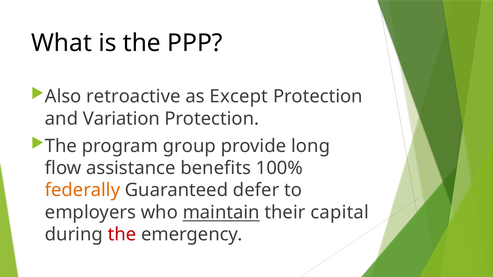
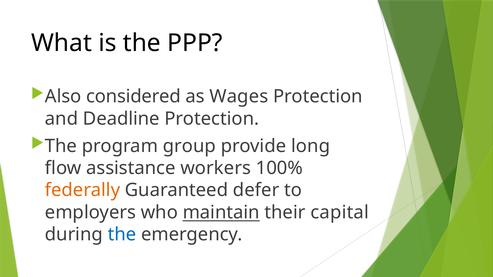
retroactive: retroactive -> considered (134, 97)
Except: Except -> Wages (239, 97)
Variation: Variation -> Deadline (121, 119)
benefits: benefits -> workers (216, 168)
the colour: red -> blue (122, 235)
